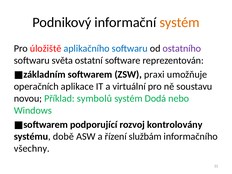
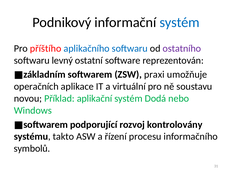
systém colour: orange -> blue (180, 22)
úložiště: úložiště -> příštího (46, 48)
světa: světa -> levný (62, 60)
symbolů: symbolů -> aplikační (95, 98)
době: době -> takto (63, 137)
službám: službám -> procesu (145, 137)
všechny: všechny -> symbolů (32, 149)
